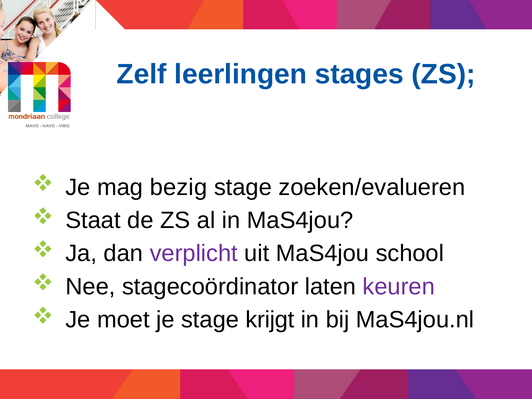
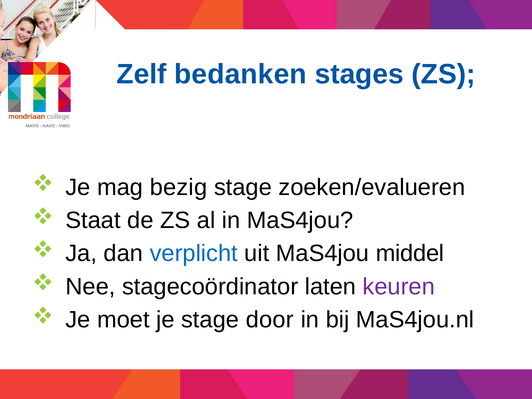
leerlingen: leerlingen -> bedanken (241, 74)
verplicht colour: purple -> blue (194, 253)
school: school -> middel (410, 253)
krijgt: krijgt -> door (270, 320)
